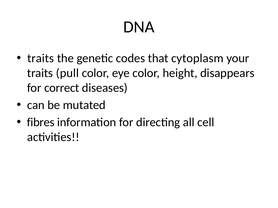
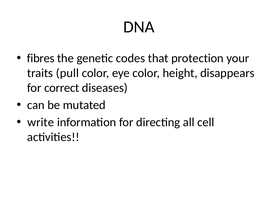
traits: traits -> fibres (41, 58)
cytoplasm: cytoplasm -> protection (197, 58)
fibres: fibres -> write (41, 123)
